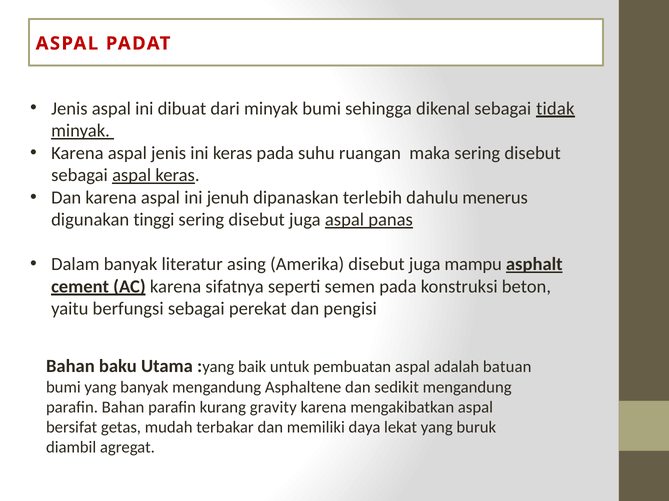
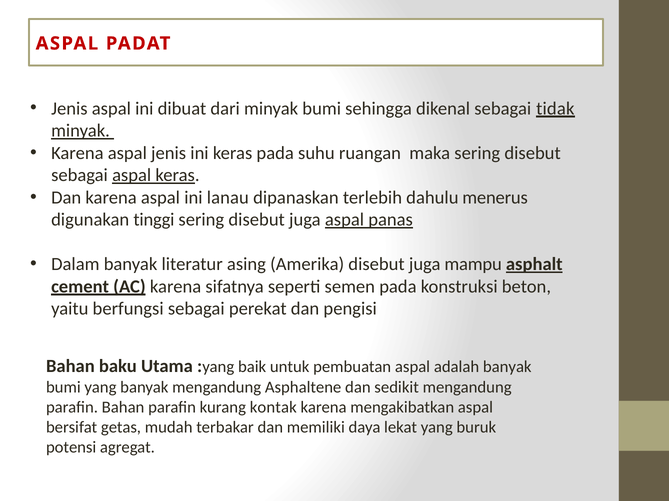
jenuh: jenuh -> lanau (228, 198)
adalah batuan: batuan -> banyak (507, 367)
gravity: gravity -> kontak (273, 408)
diambil: diambil -> potensi (71, 448)
